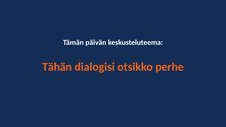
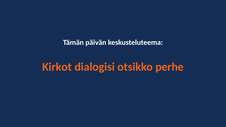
Tähän: Tähän -> Kirkot (57, 67)
